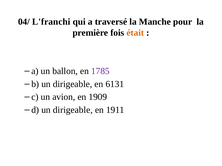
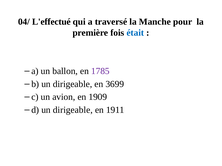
L'franchi: L'franchi -> L'effectué (51, 22)
était colour: orange -> blue (135, 33)
6131: 6131 -> 3699 (115, 84)
